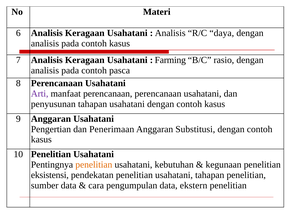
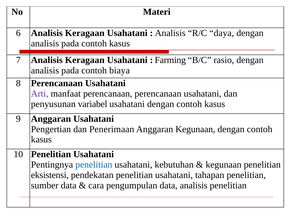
pasca: pasca -> biaya (120, 71)
penyusunan tahapan: tahapan -> variabel (93, 104)
Anggaran Substitusi: Substitusi -> Kegunaan (195, 130)
penelitian colour: orange -> blue (94, 165)
data ekstern: ekstern -> analisis (194, 186)
